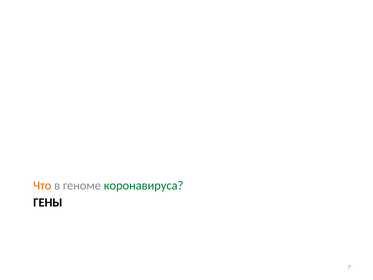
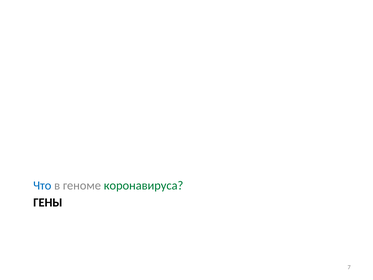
Что colour: orange -> blue (42, 185)
